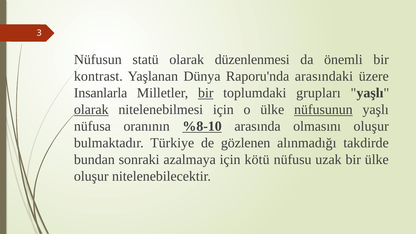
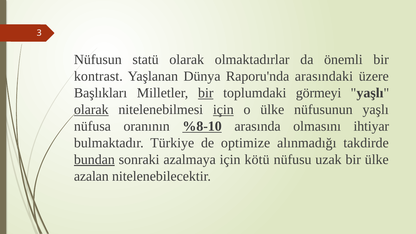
düzenlenmesi: düzenlenmesi -> olmaktadırlar (252, 60)
Insanlarla: Insanlarla -> Başlıkları (101, 93)
grupları: grupları -> görmeyi (319, 93)
için underline: none -> present (223, 110)
nüfusunun underline: present -> none (323, 110)
olmasını oluşur: oluşur -> ihtiyar (371, 126)
gözlenen: gözlenen -> optimize (246, 143)
bundan underline: none -> present (94, 160)
oluşur: oluşur -> azalan (91, 176)
